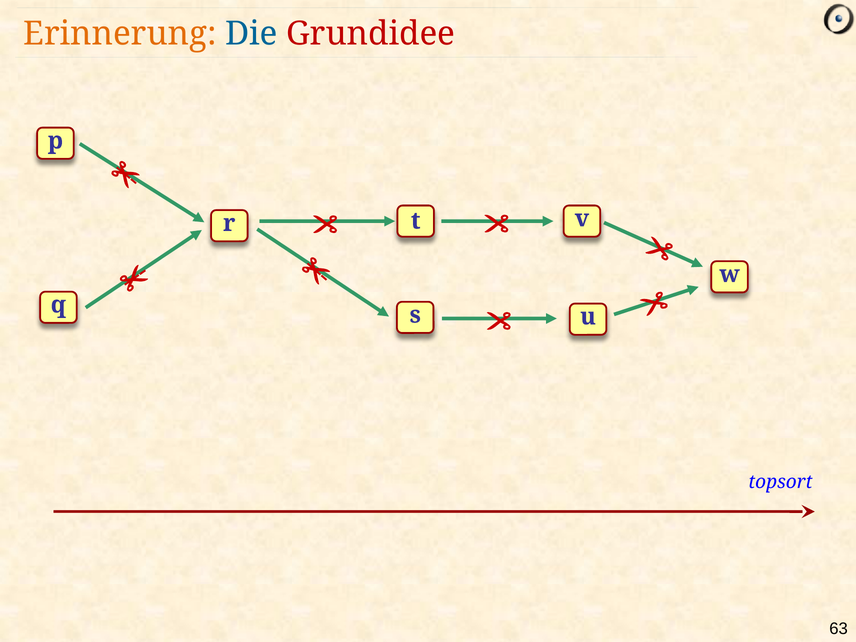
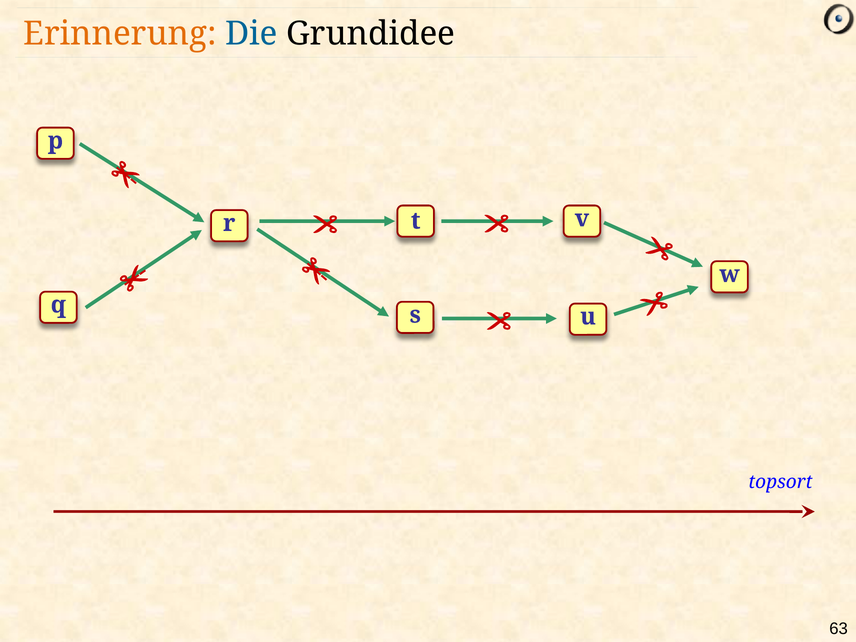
Grundidee colour: red -> black (371, 34)
